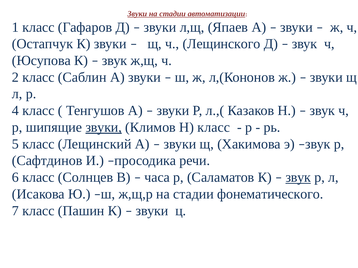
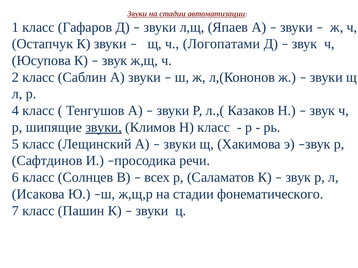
Лещинского: Лещинского -> Логопатами (221, 44)
часа: часа -> всех (157, 178)
звук underline: present -> none (298, 178)
